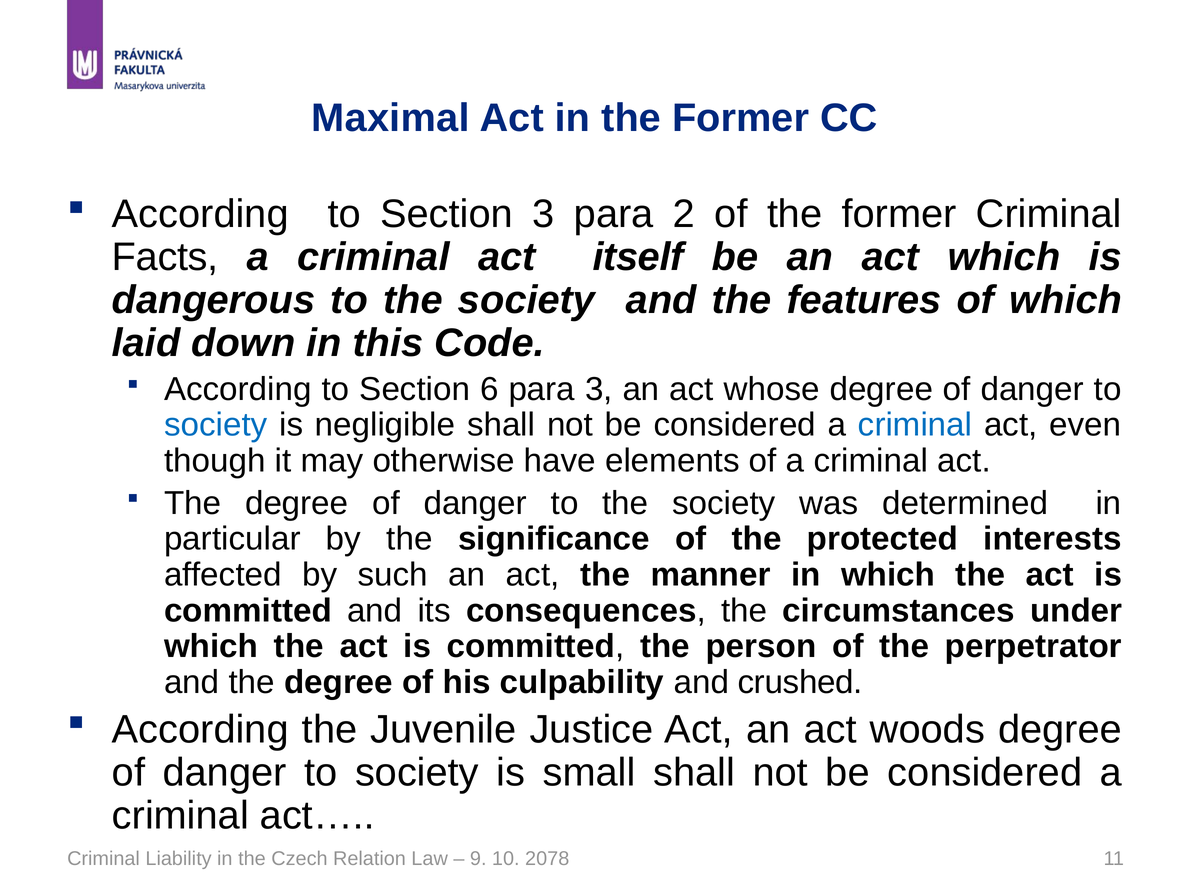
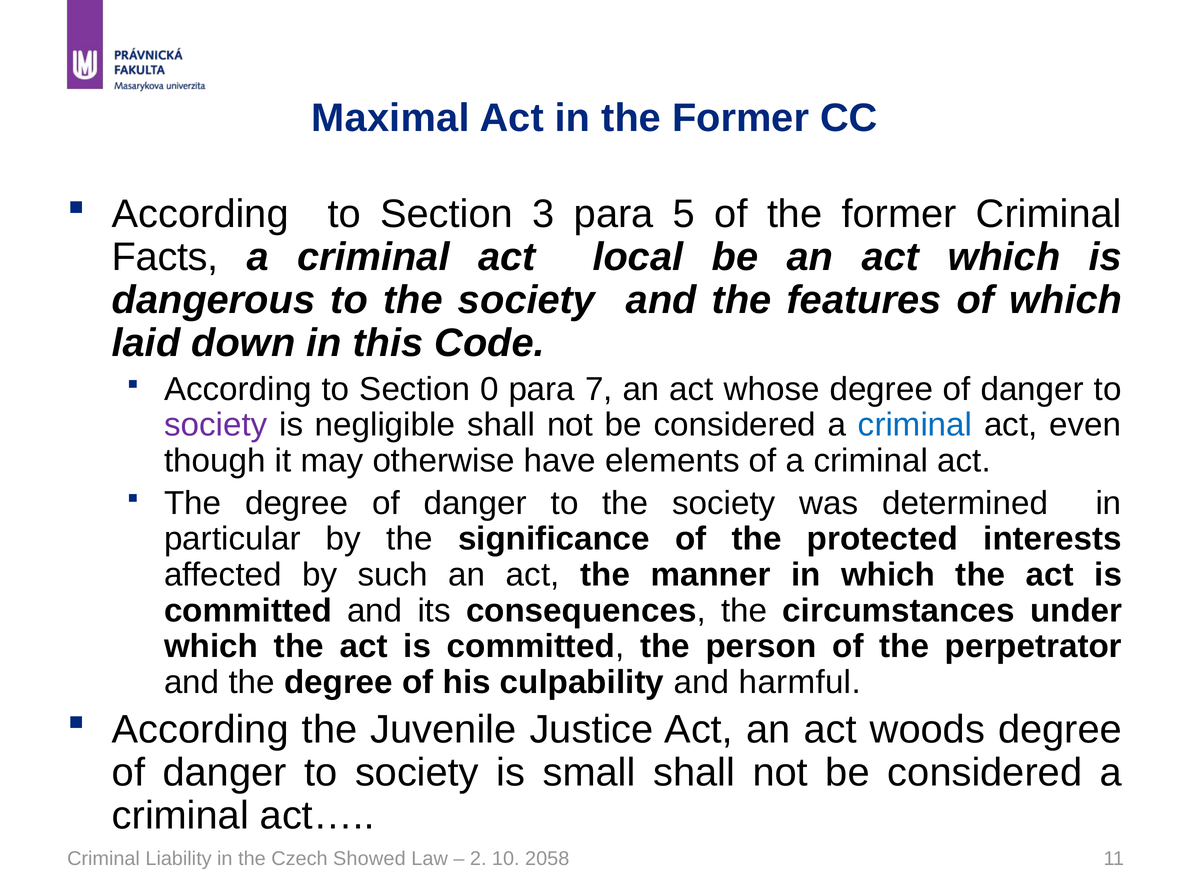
2: 2 -> 5 (684, 214)
itself: itself -> local (638, 257)
6: 6 -> 0 (489, 389)
para 3: 3 -> 7 (599, 389)
society colour: blue -> purple (216, 425)
crushed: crushed -> harmful (800, 683)
Relation: Relation -> Showed (369, 859)
9: 9 -> 2 (478, 859)
2078: 2078 -> 2058 (547, 859)
